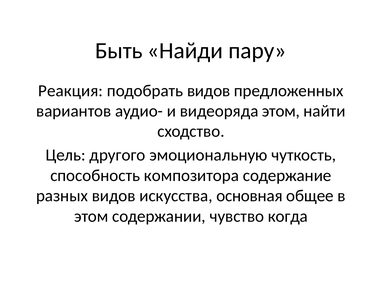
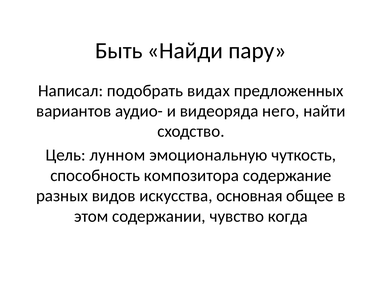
Реакция: Реакция -> Написал (71, 91)
подобрать видов: видов -> видах (208, 91)
видеоряда этом: этом -> него (281, 111)
другого: другого -> лунном (117, 155)
